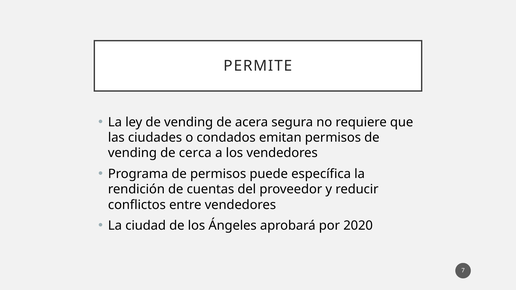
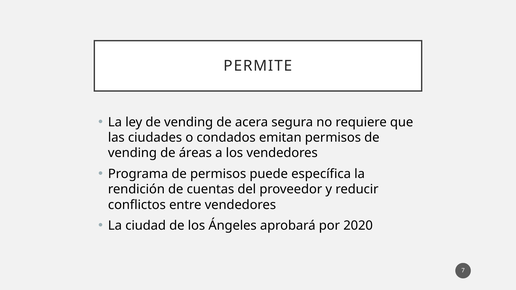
cerca: cerca -> áreas (195, 153)
